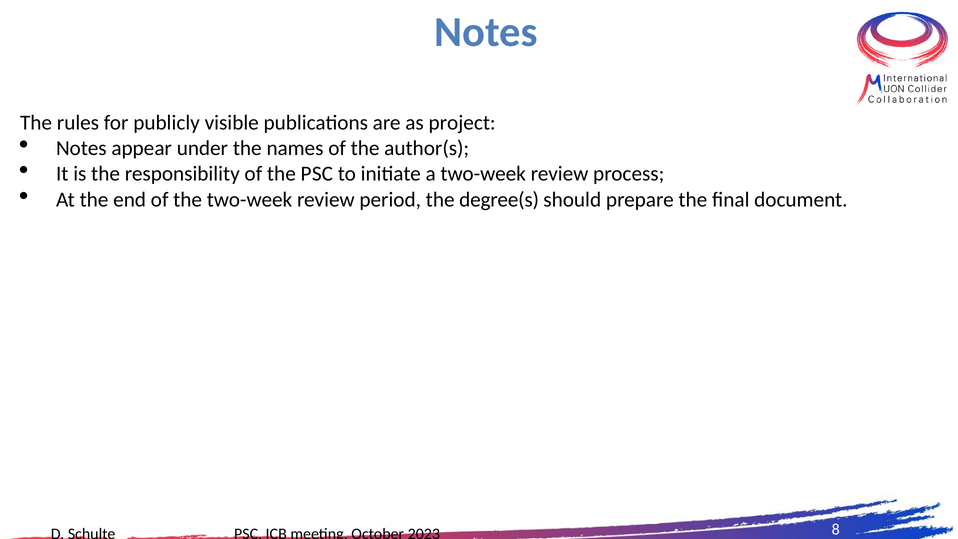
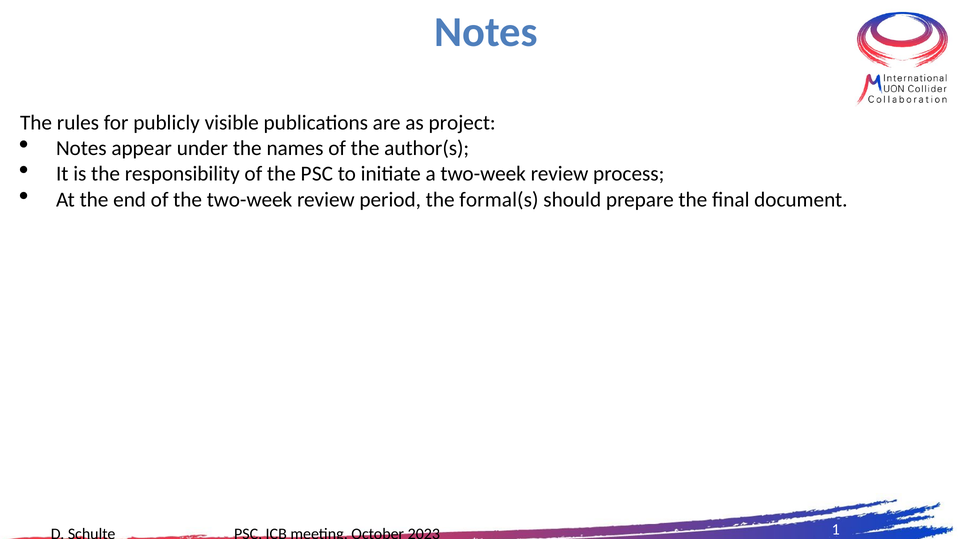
degree(s: degree(s -> formal(s (499, 199)
8: 8 -> 1 (836, 529)
